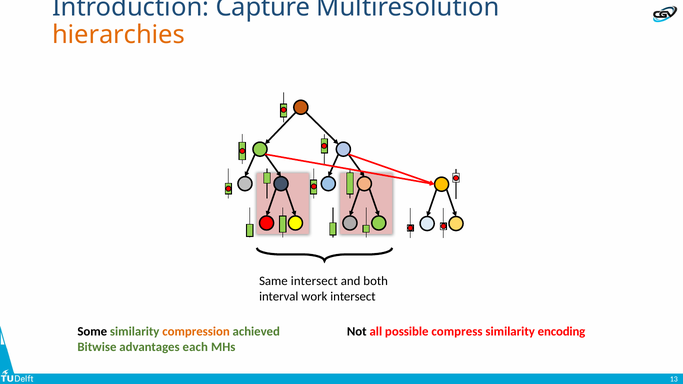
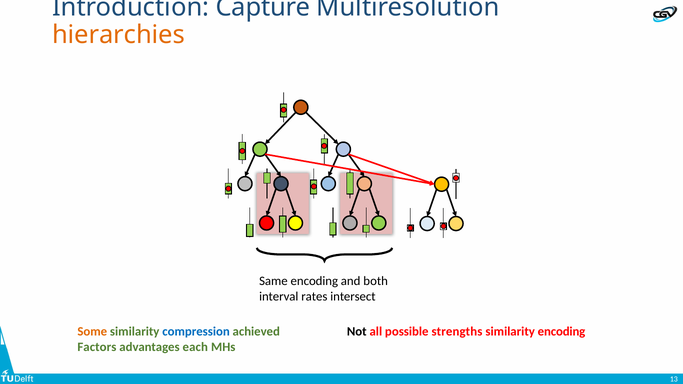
Same intersect: intersect -> encoding (314, 281)
work: work -> rates (314, 297)
Some colour: black -> orange (92, 332)
compression colour: orange -> blue (196, 332)
compress: compress -> strengths (457, 332)
Bitwise: Bitwise -> Factors (97, 347)
